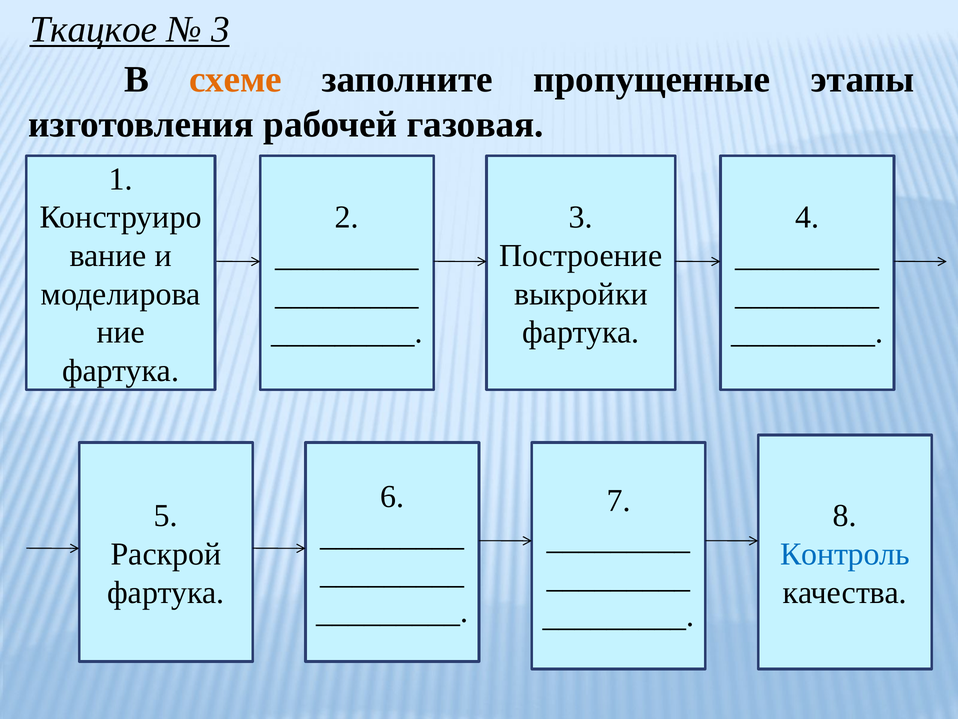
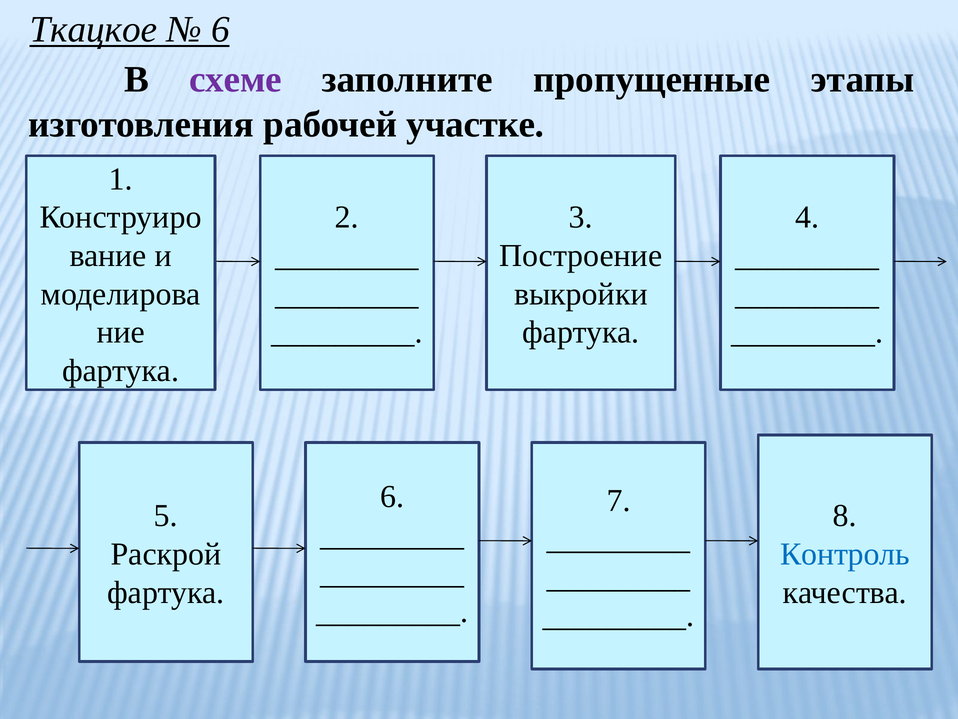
3: 3 -> 6 (220, 30)
схеме colour: orange -> purple (235, 80)
газовая: газовая -> участке (475, 124)
